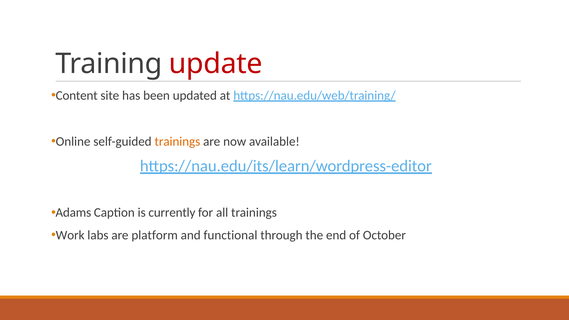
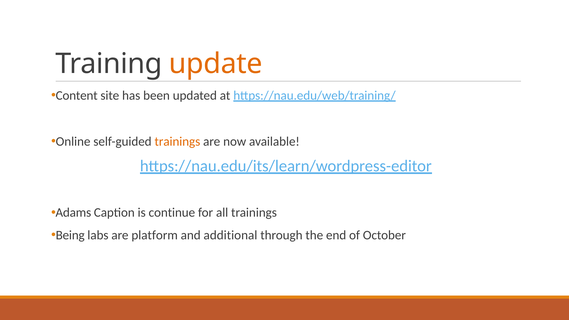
update colour: red -> orange (216, 64)
currently: currently -> continue (172, 213)
Work: Work -> Being (70, 235)
functional: functional -> additional (230, 235)
